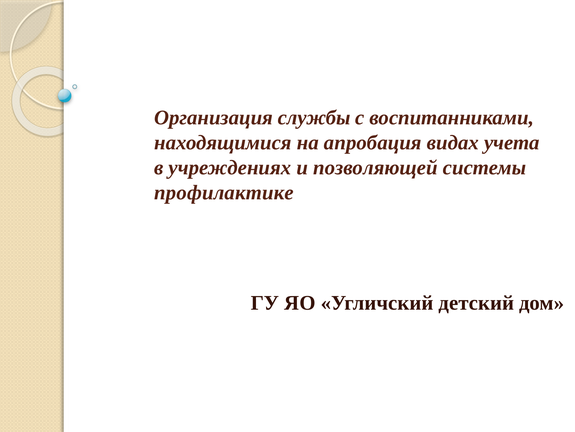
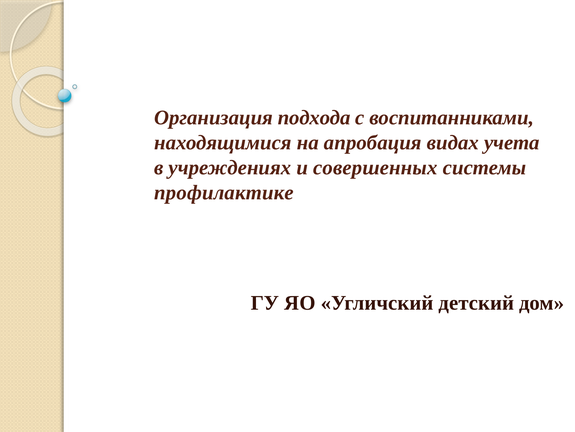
службы: службы -> подхода (314, 117)
позволяющей: позволяющей -> совершенных (375, 167)
